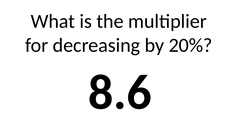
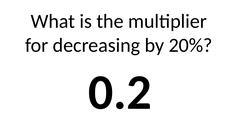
8.6: 8.6 -> 0.2 (120, 92)
